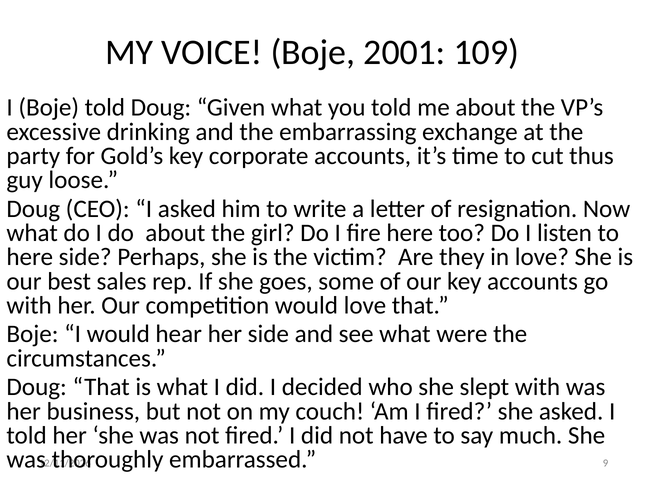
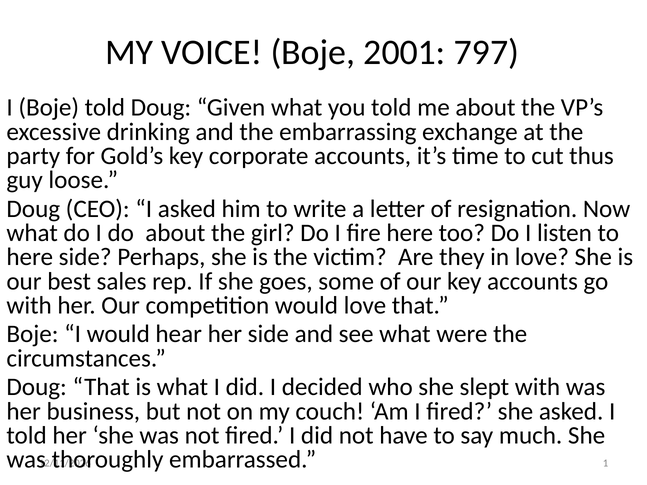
109: 109 -> 797 (486, 52)
9: 9 -> 1 (606, 463)
